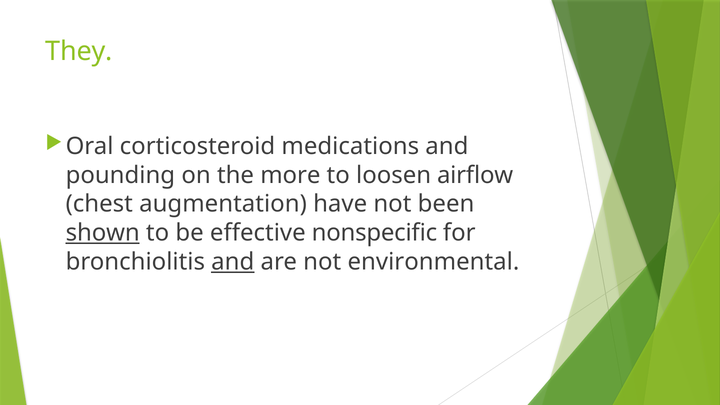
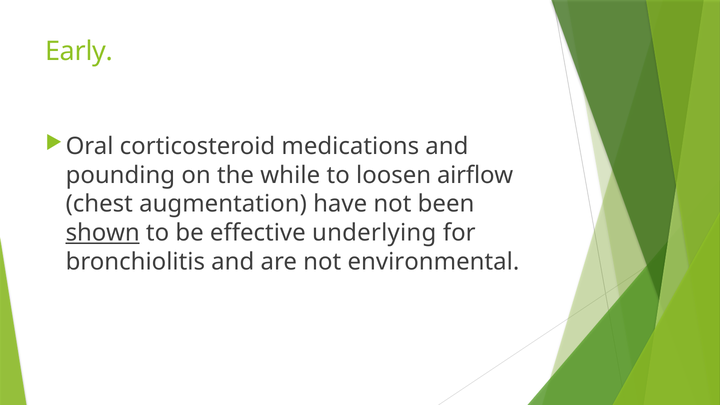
They: They -> Early (79, 51)
more: more -> while (290, 175)
nonspeciﬁc: nonspeciﬁc -> underlying (374, 233)
and underline: present -> none (233, 262)
